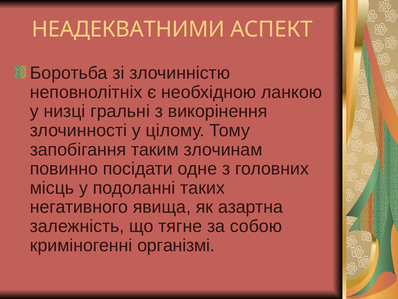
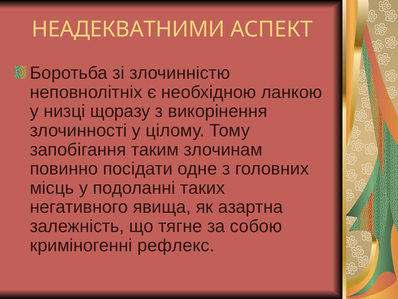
гральні: гральні -> щоразу (120, 111)
організмі: організмі -> рефлекс (176, 245)
